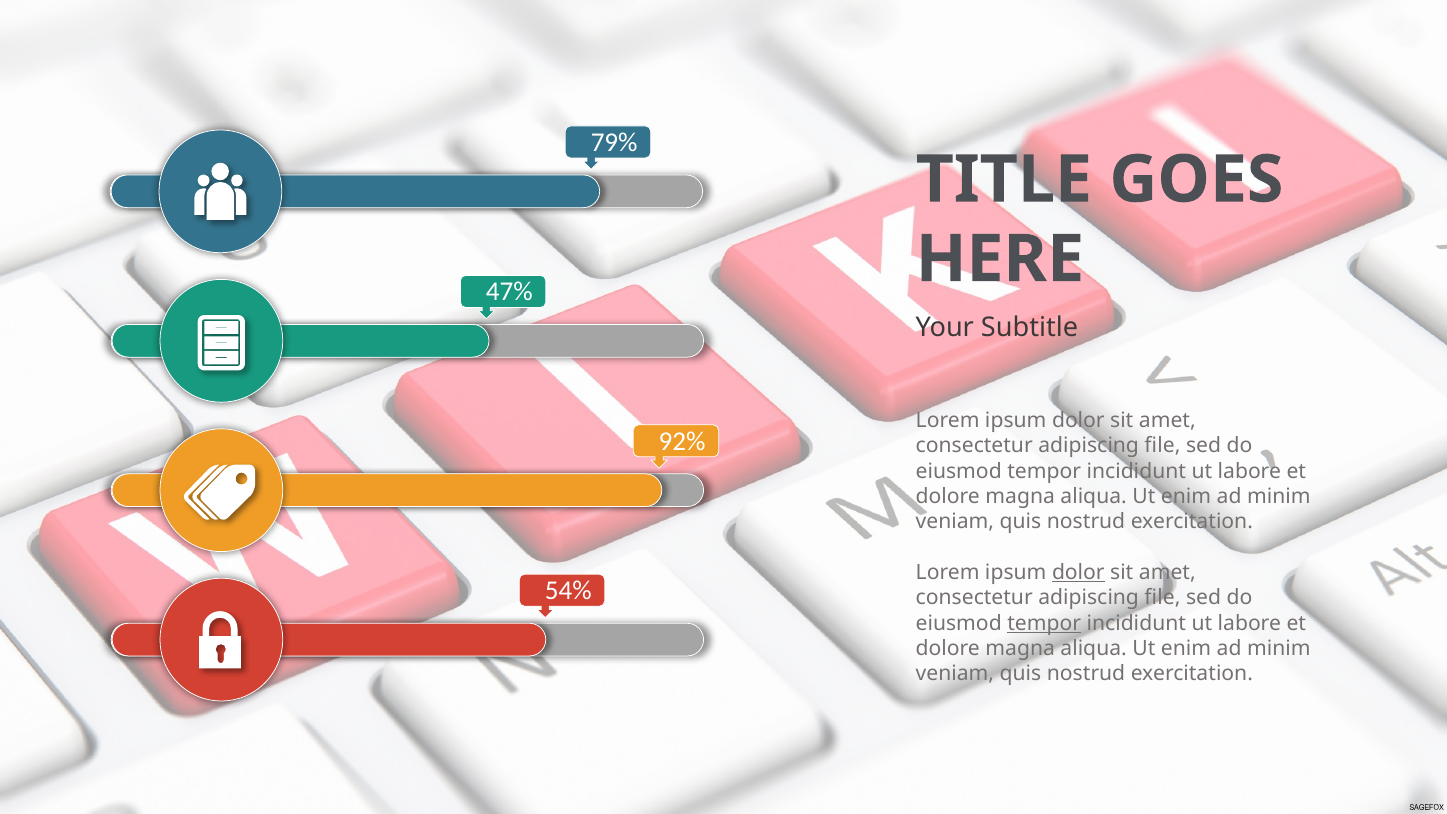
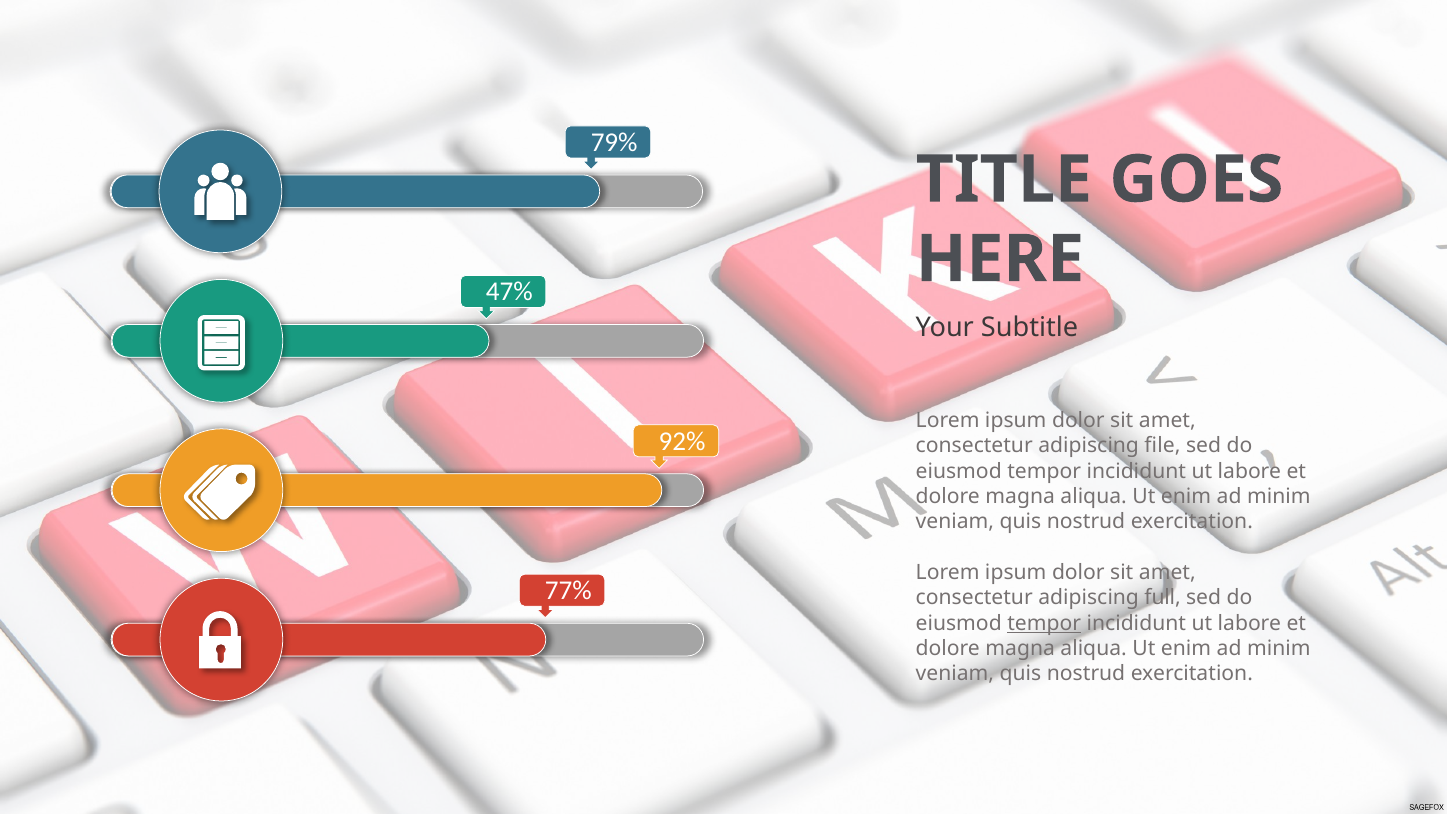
dolor underline: present -> none (1078, 573)
54%: 54% -> 77% (568, 591)
file: file -> full (1163, 598)
